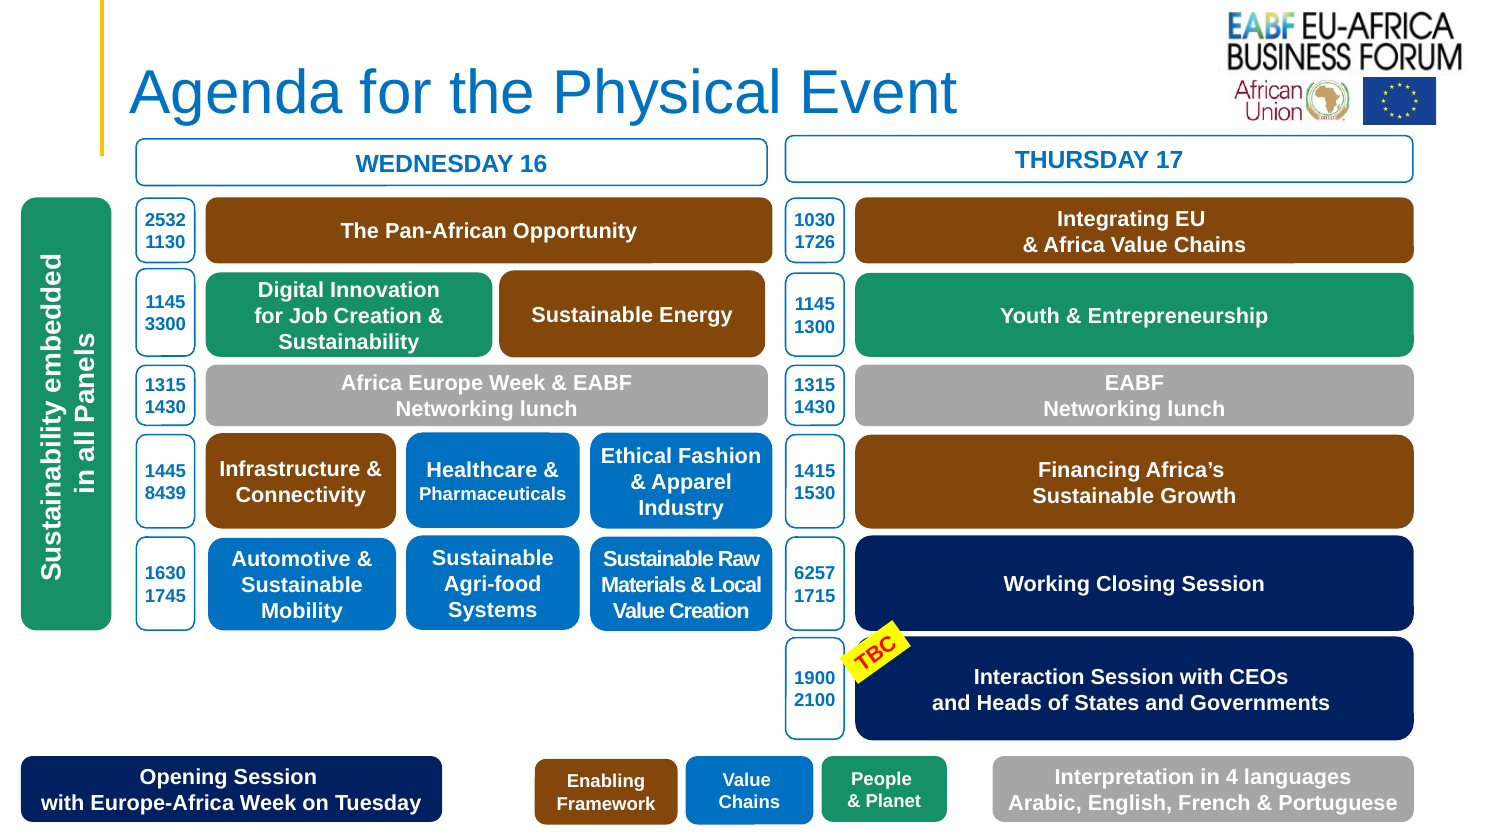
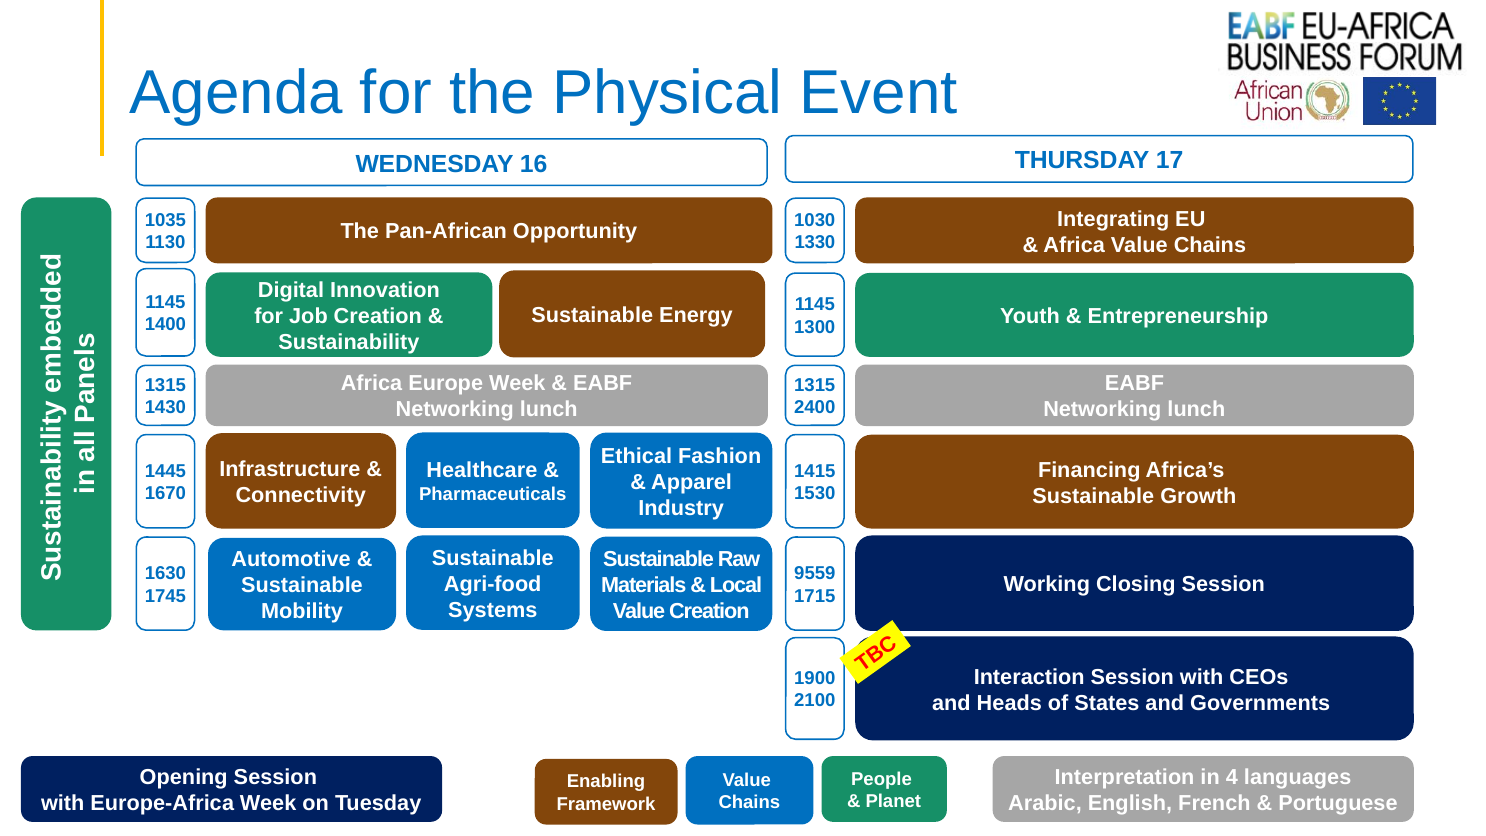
2532: 2532 -> 1035 (165, 220)
1726: 1726 -> 1330 (815, 243)
3300: 3300 -> 1400 (165, 325)
1430: 1430 -> 2400 (815, 408)
8439: 8439 -> 1670 (165, 494)
6257: 6257 -> 9559 (815, 574)
